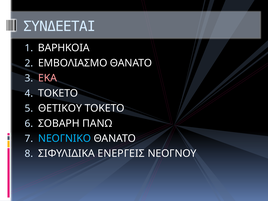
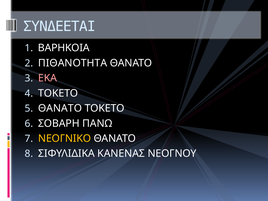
ΕΜΒΟΛΙΑΣΜΟ: ΕΜΒΟΛΙΑΣΜΟ -> ΠΙΘΑΝΟΤΗΤΑ (73, 63)
ΘΕΤΙΚΟΥ: ΘΕΤΙΚΟΥ -> ΘΑΝΑΤΟ (60, 108)
ΝΕΟΓΝΙΚΟ colour: light blue -> yellow (65, 138)
ΕΝΕΡΓΕΙΣ: ΕΝΕΡΓΕΙΣ -> ΚΑΝΕΝΑΣ (121, 154)
